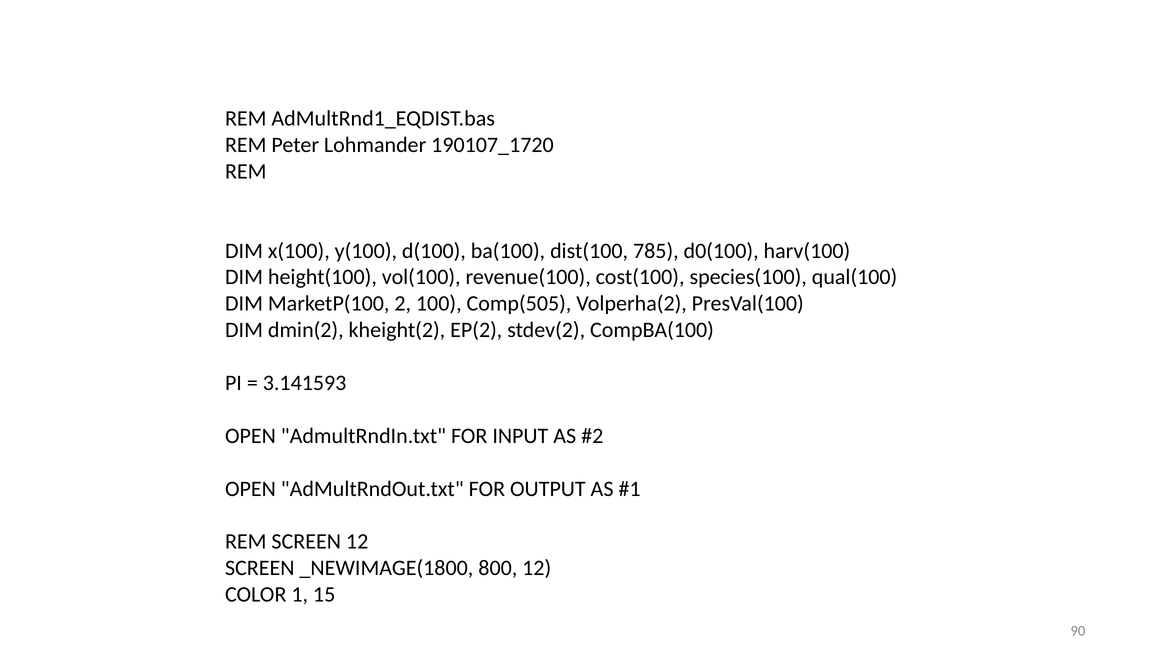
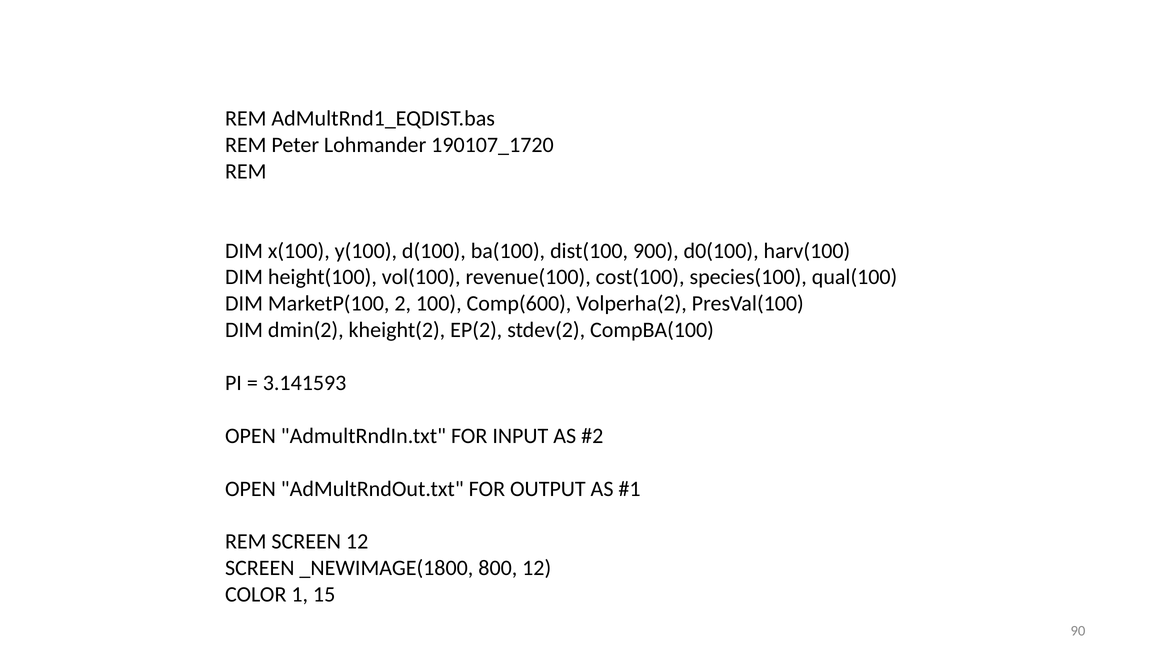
785: 785 -> 900 (656, 251)
Comp(505: Comp(505 -> Comp(600 (519, 304)
